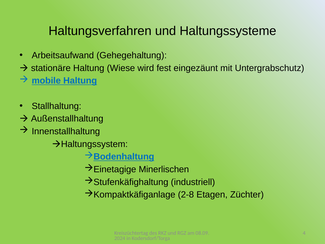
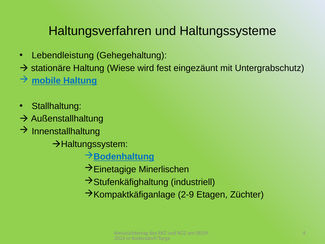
Arbeitsaufwand: Arbeitsaufwand -> Lebendleistung (63, 55)
2-8: 2-8 -> 2-9 (186, 195)
